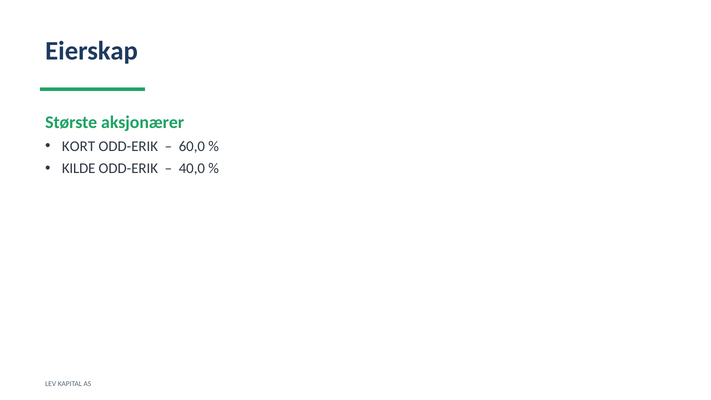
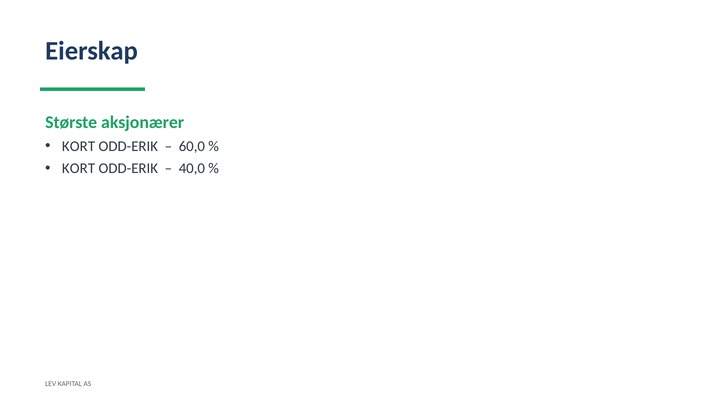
KILDE: KILDE -> KORT (79, 168)
